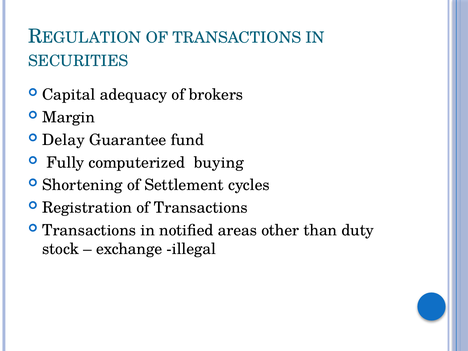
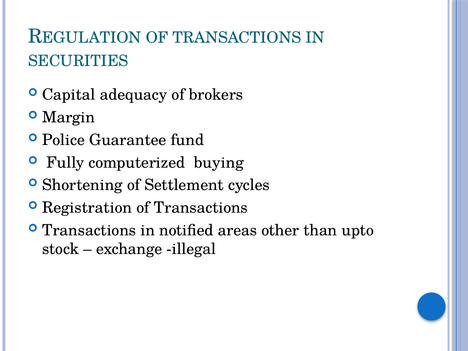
Delay: Delay -> Police (64, 140)
duty: duty -> upto (358, 230)
